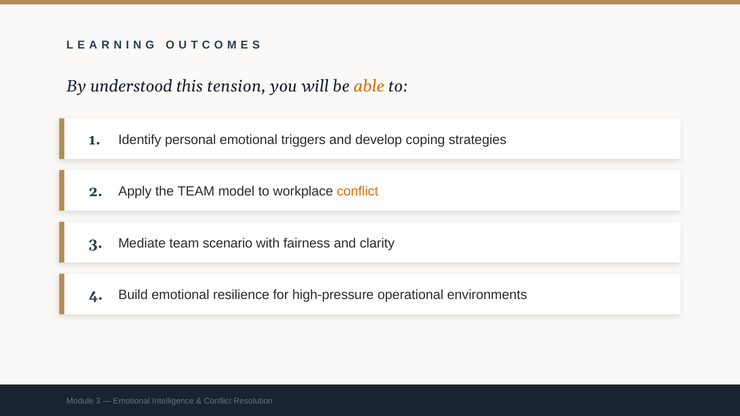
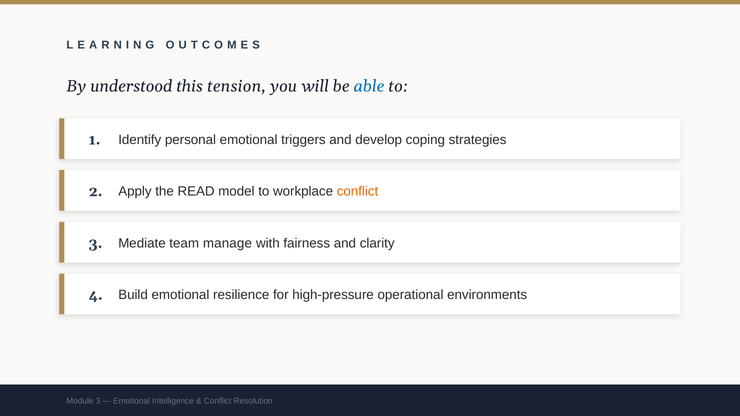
able colour: orange -> blue (369, 86)
the TEAM: TEAM -> READ (196, 191)
scenario: scenario -> manage (227, 243)
